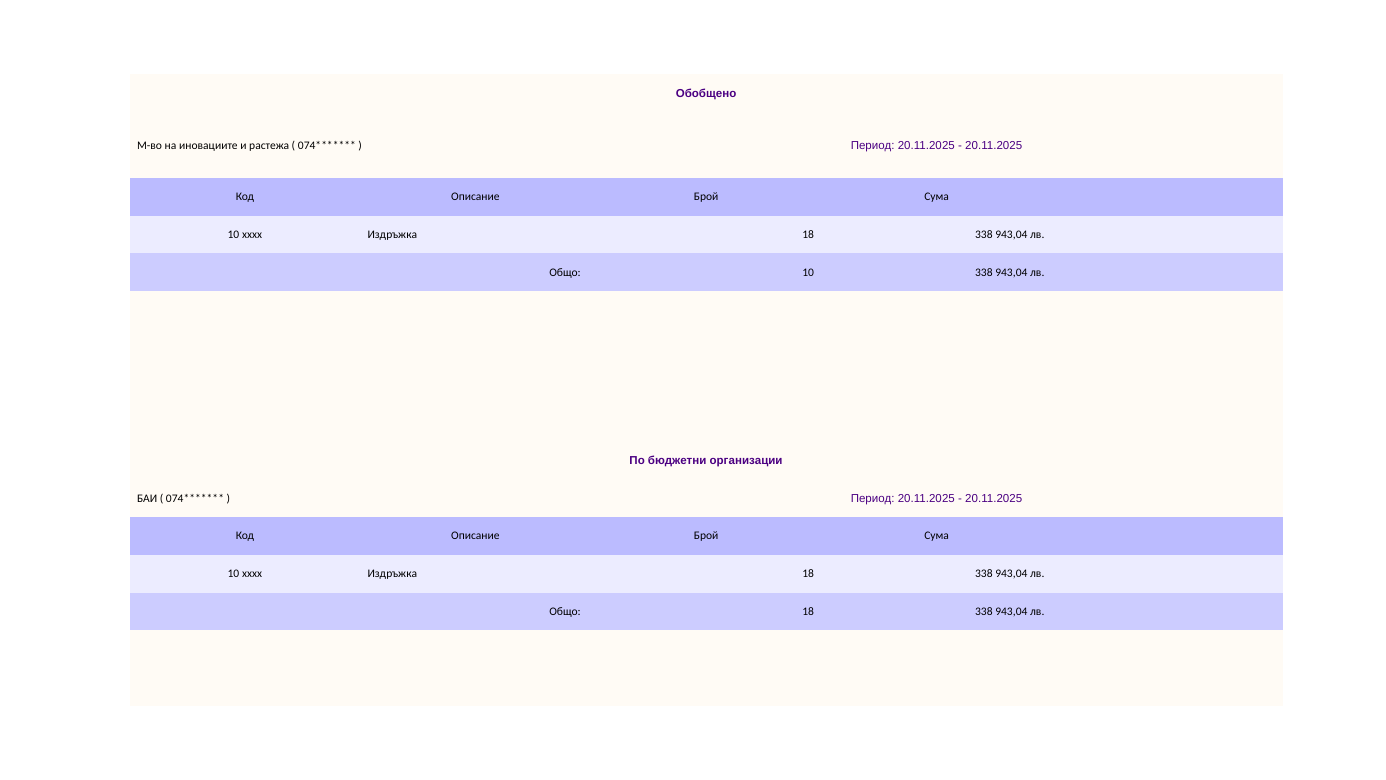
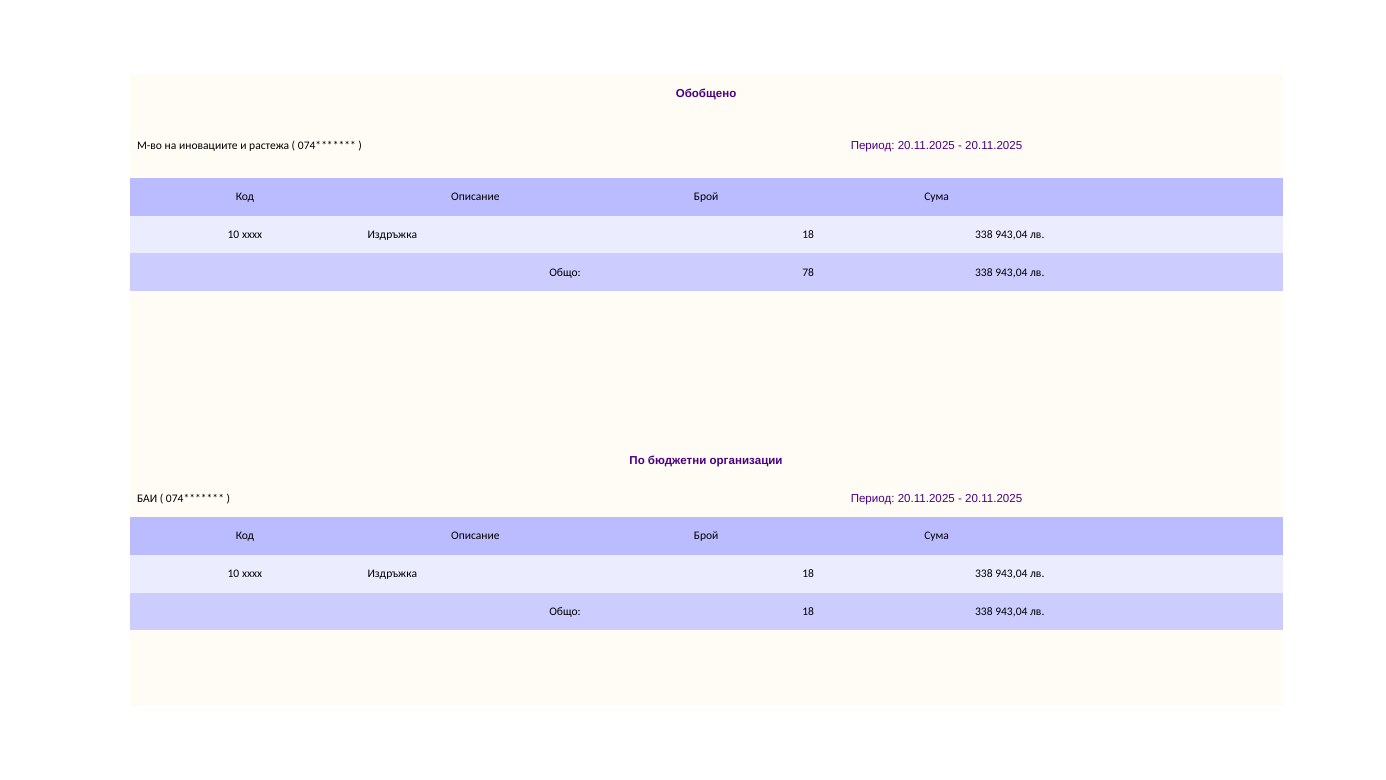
Общо 10: 10 -> 78 (808, 272)
